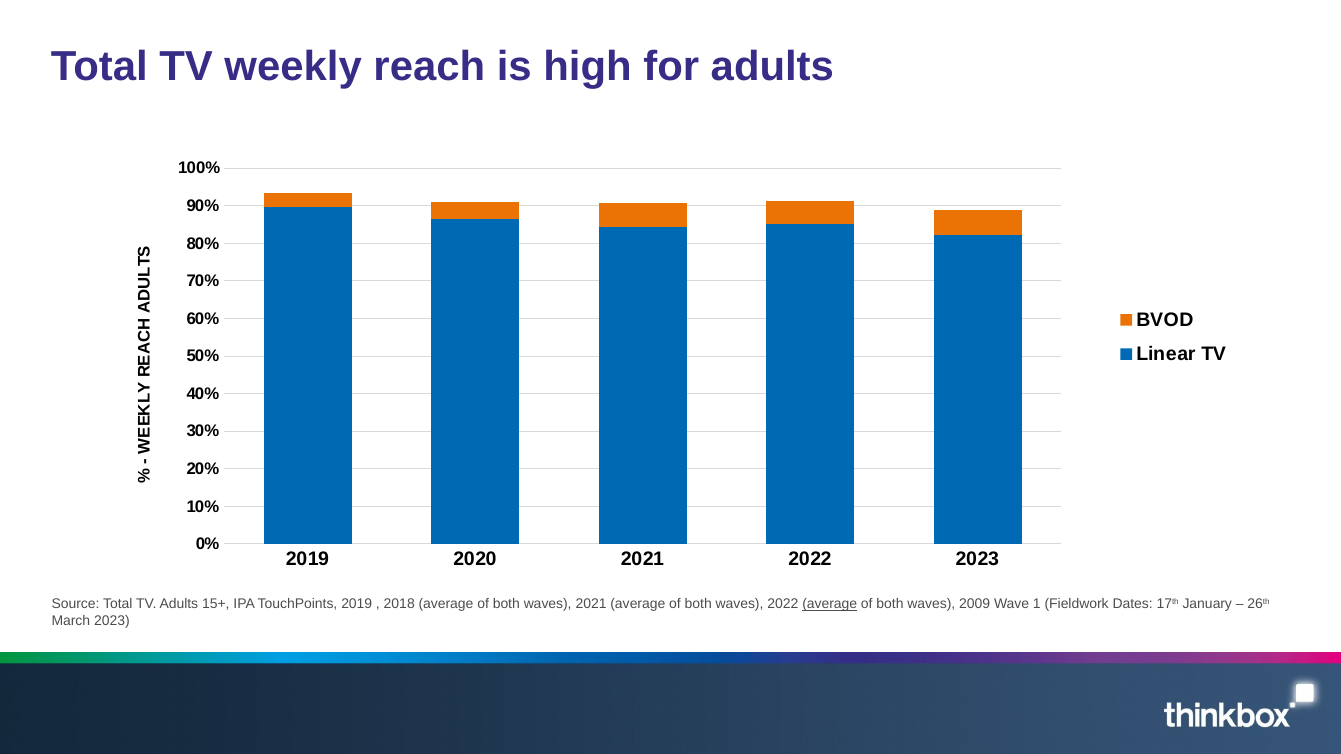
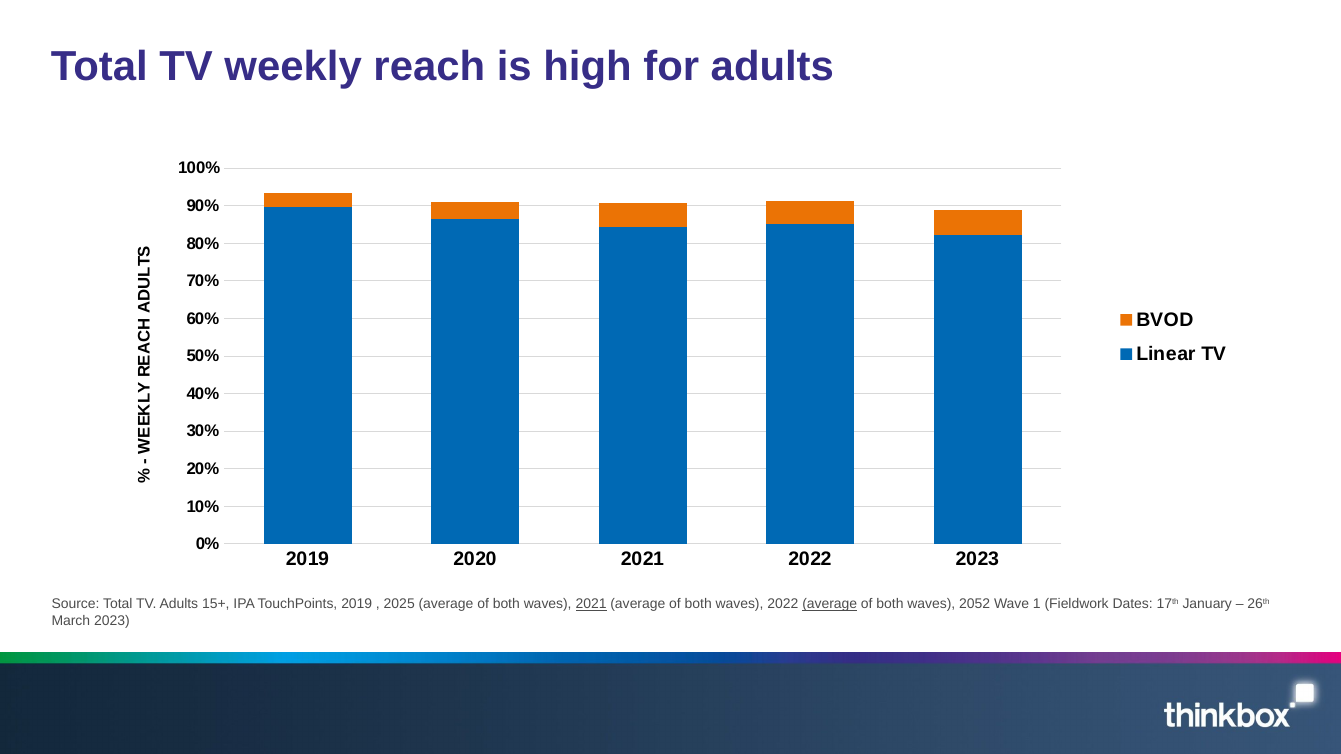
2018: 2018 -> 2025 (399, 604)
2021 underline: none -> present (591, 604)
2009: 2009 -> 2052 (975, 604)
